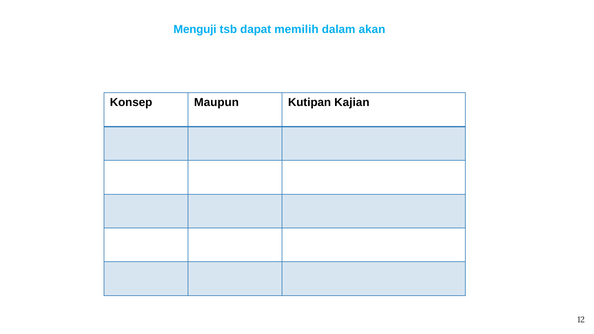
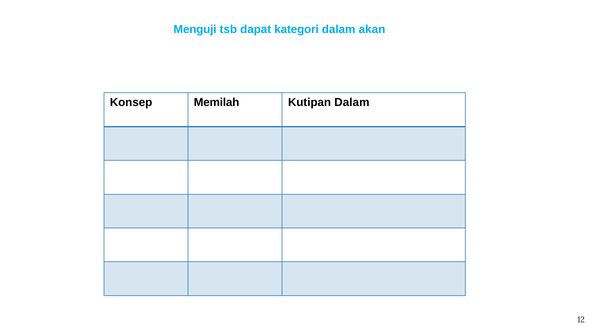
memilih: memilih -> kategori (297, 29)
Maupun: Maupun -> Memilah (217, 102)
Kutipan Kajian: Kajian -> Dalam (352, 102)
